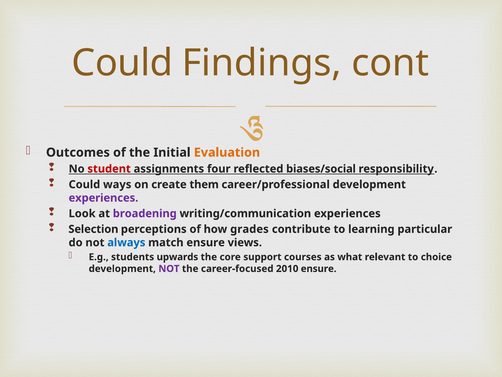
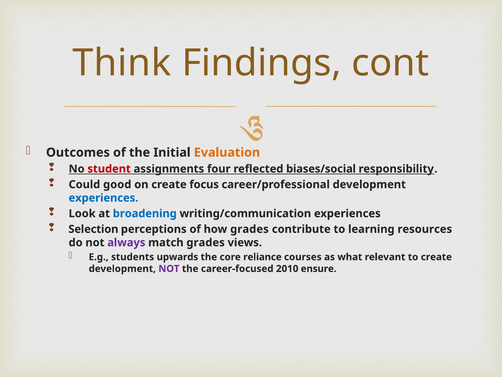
Could: Could -> Think (122, 63)
ways: ways -> good (117, 184)
them: them -> focus (204, 184)
experiences colour: purple -> blue (103, 198)
broadening colour: purple -> blue (145, 213)
particular: particular -> resources (425, 229)
always colour: blue -> purple (126, 242)
match ensure: ensure -> grades (206, 242)
support: support -> reliance (262, 257)
to choice: choice -> create (436, 257)
